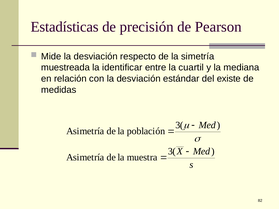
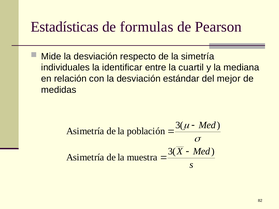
precisión: precisión -> formulas (147, 27)
muestreada: muestreada -> individuales (65, 68)
existe: existe -> mejor (229, 79)
